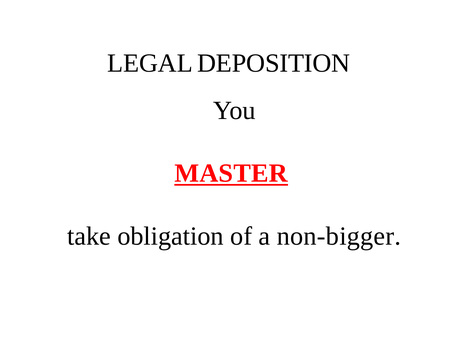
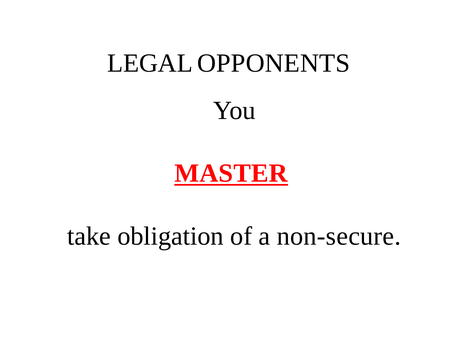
DEPOSITION: DEPOSITION -> OPPONENTS (274, 63)
non-bigger: non-bigger -> non-secure (339, 237)
